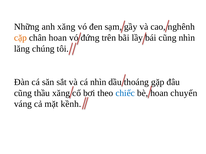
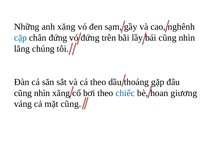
cặp colour: orange -> blue (20, 38)
chân hoan: hoan -> đứng (58, 38)
cá nhìn: nhìn -> theo (98, 82)
thầu: thầu -> nhìn (42, 93)
chuyến: chuyến -> giương (184, 93)
mặt kềnh: kềnh -> cũng (71, 104)
